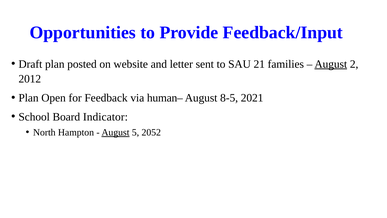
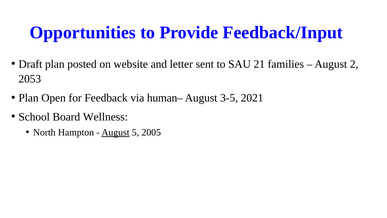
August underline: present -> none (331, 64)
2012: 2012 -> 2053 (30, 79)
8-5: 8-5 -> 3-5 (229, 98)
Indicator: Indicator -> Wellness (105, 117)
2052: 2052 -> 2005 (151, 132)
